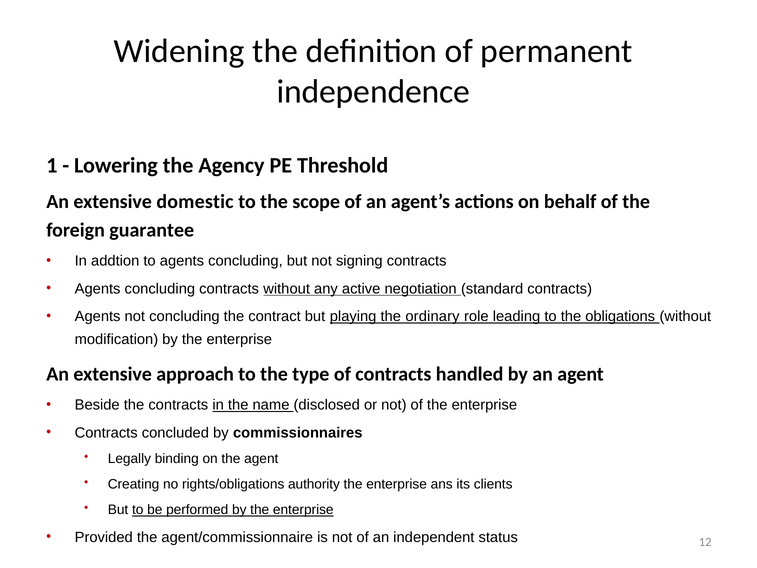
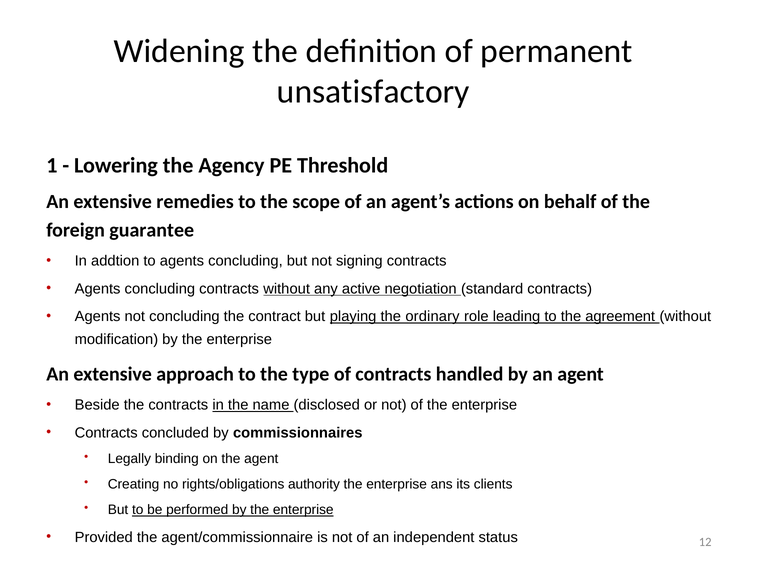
independence: independence -> unsatisfactory (373, 91)
domestic: domestic -> remedies (195, 201)
obligations: obligations -> agreement (620, 316)
